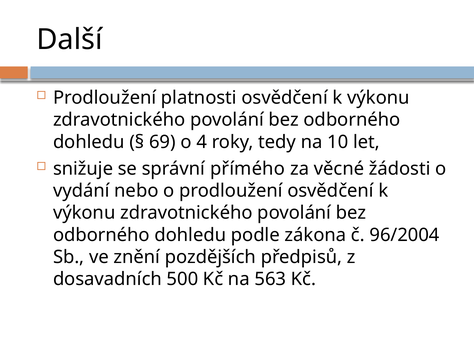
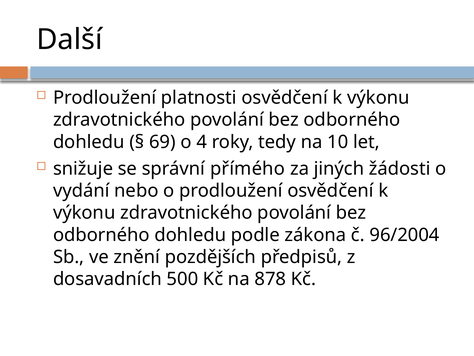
věcné: věcné -> jiných (339, 168)
563: 563 -> 878 (270, 279)
